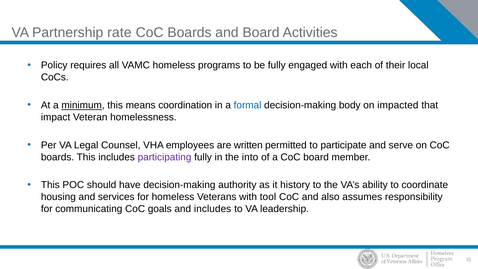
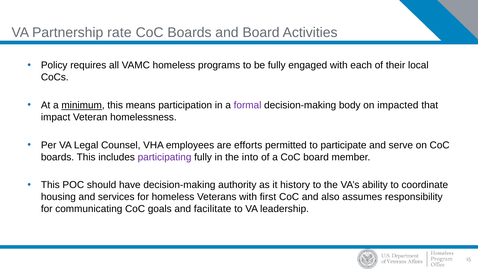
coordination: coordination -> participation (185, 105)
formal colour: blue -> purple (248, 105)
written: written -> efforts (248, 145)
tool: tool -> first (268, 197)
and includes: includes -> facilitate (213, 209)
